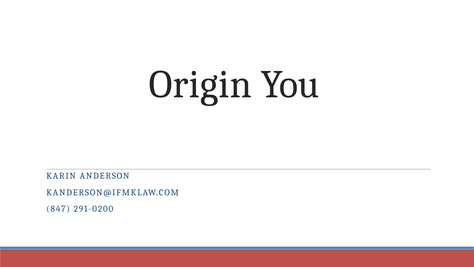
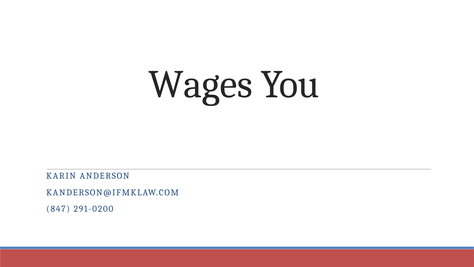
Origin: Origin -> Wages (201, 84)
